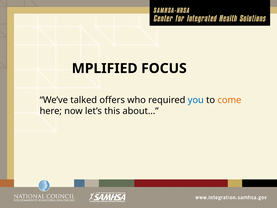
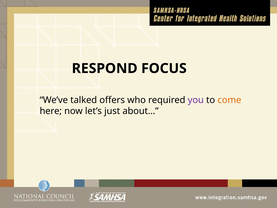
MPLIFIED: MPLIFIED -> RESPOND (105, 68)
you colour: blue -> purple (196, 100)
this: this -> just (112, 111)
